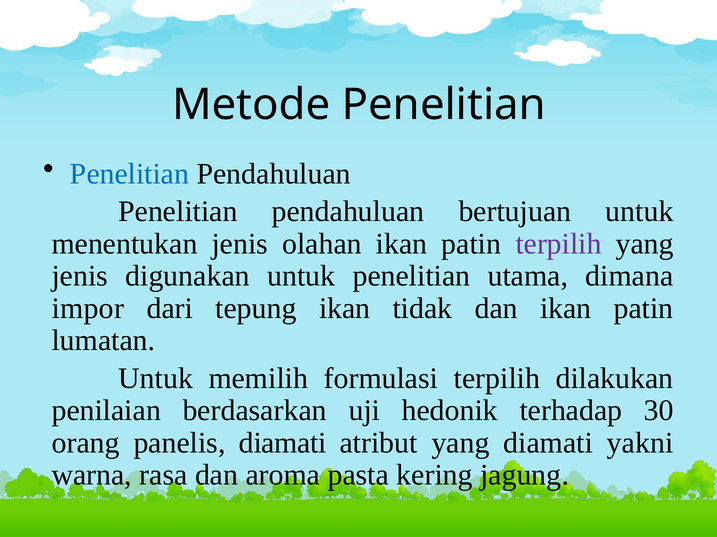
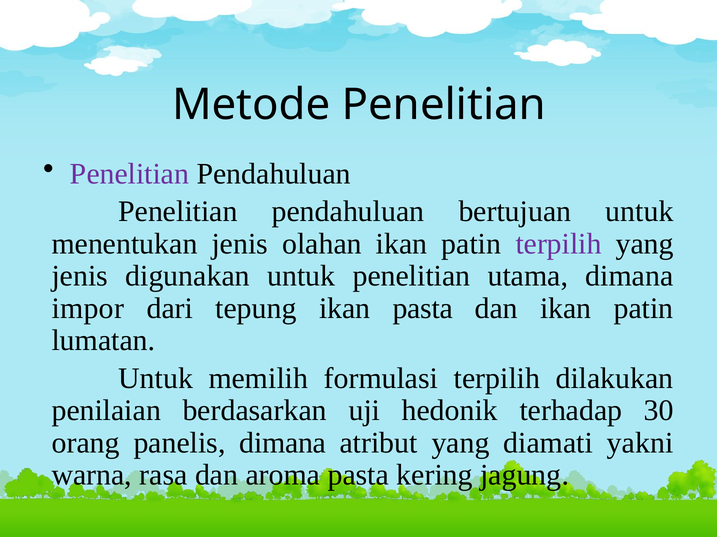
Penelitian colour: blue -> purple (130, 174)
ikan tidak: tidak -> pasta (423, 309)
panelis diamati: diamati -> dimana (283, 443)
